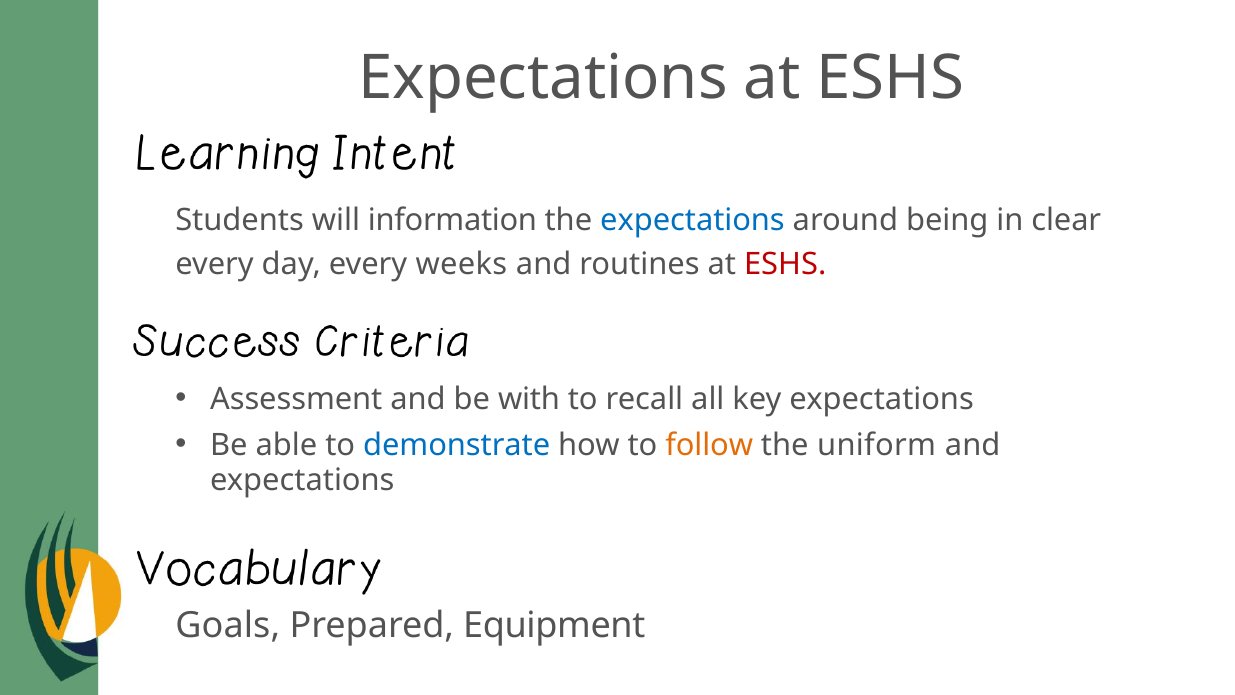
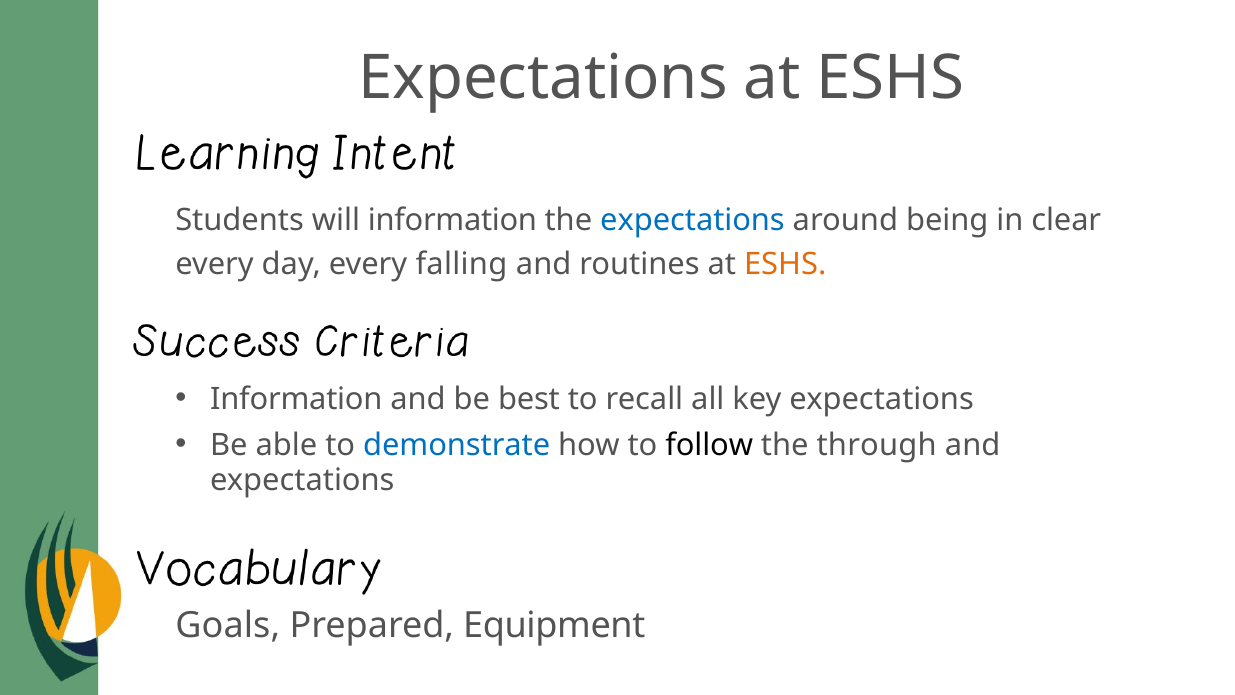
weeks: weeks -> falling (461, 264)
ESHS colour: red -> orange (785, 264)
Assessment: Assessment -> Information (296, 399)
with: with -> best (529, 399)
follow colour: orange -> black (709, 445)
uniform: uniform -> through (877, 445)
